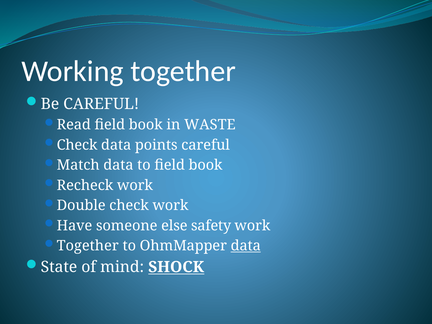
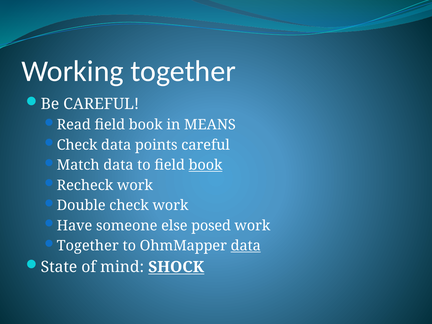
WASTE: WASTE -> MEANS (210, 125)
book underline: none -> present (206, 165)
safety: safety -> posed (211, 226)
